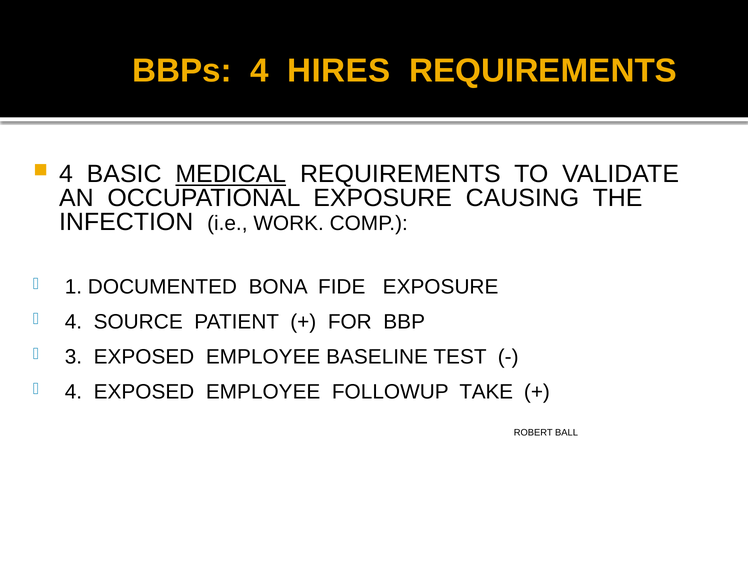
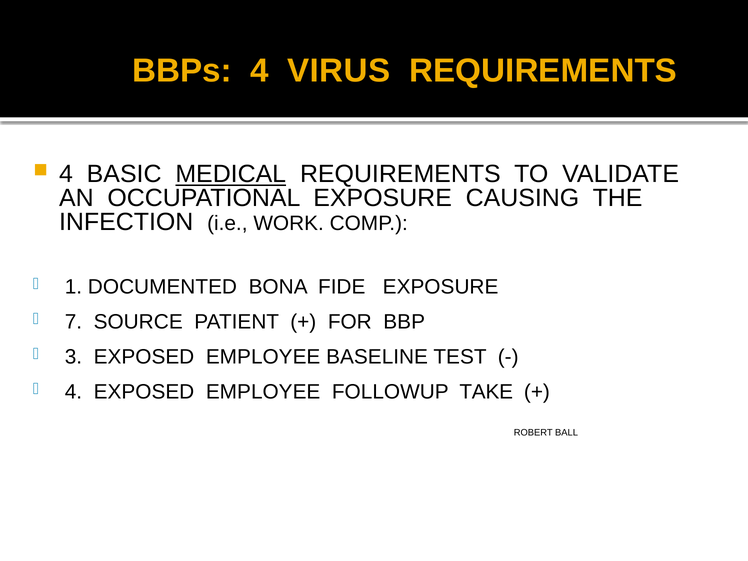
HIRES: HIRES -> VIRUS (339, 71)
4: 4 -> 7 (73, 322)
